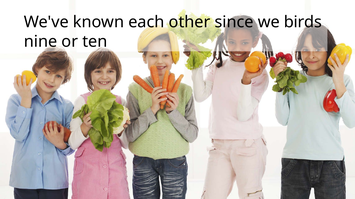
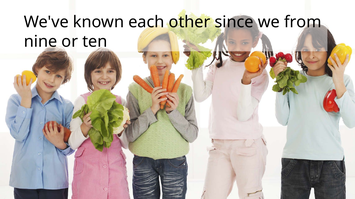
birds: birds -> from (303, 22)
